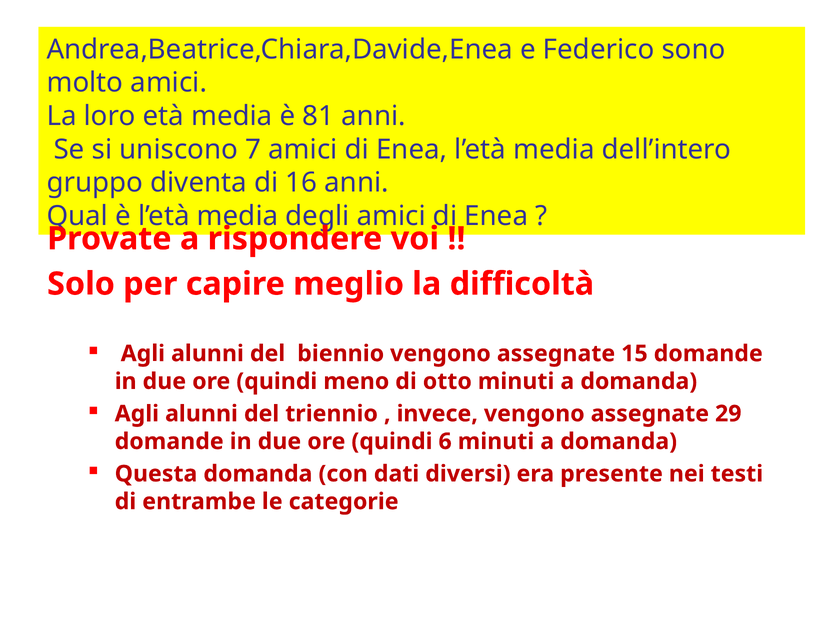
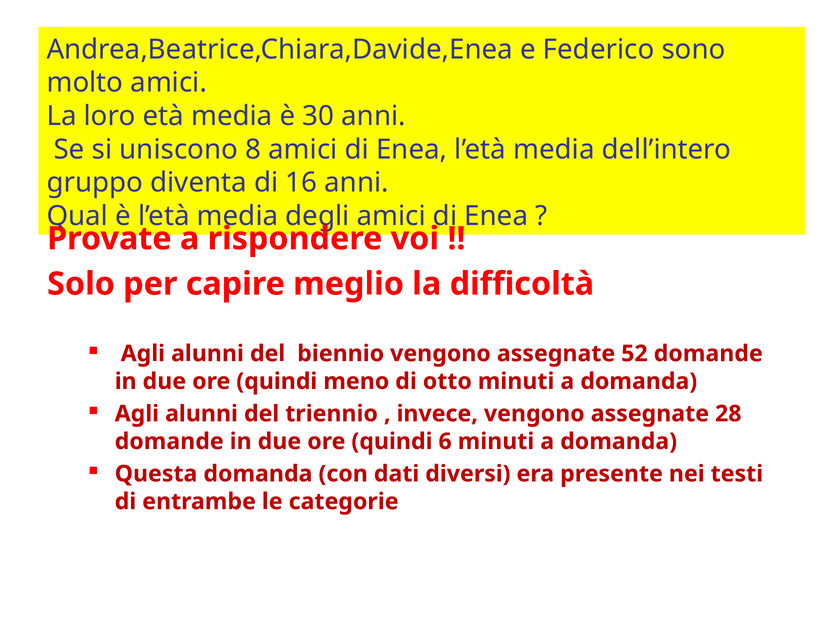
81: 81 -> 30 (318, 116)
7: 7 -> 8 (253, 149)
15: 15 -> 52 (634, 354)
29: 29 -> 28 (728, 414)
